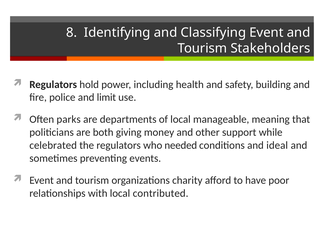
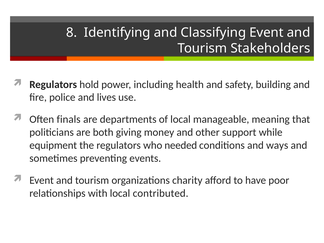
limit: limit -> lives (106, 97)
parks: parks -> finals (69, 119)
celebrated: celebrated -> equipment (53, 145)
ideal: ideal -> ways (277, 145)
